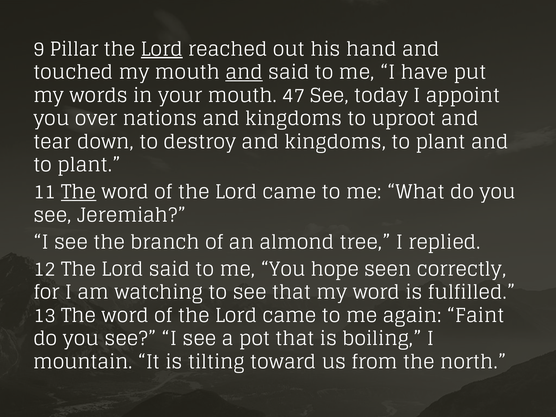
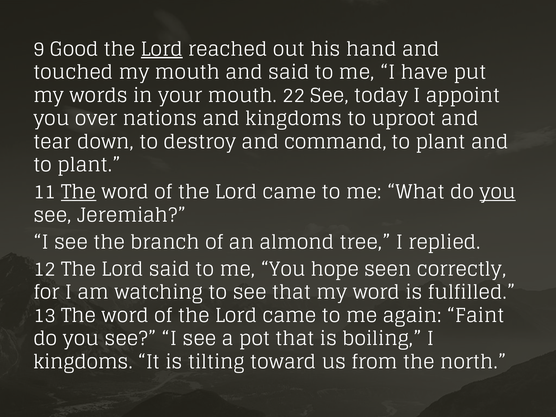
Pillar: Pillar -> Good (74, 49)
and underline: present -> none (244, 73)
47: 47 -> 22 (294, 96)
destroy and kingdoms: kingdoms -> command (335, 142)
you underline: none -> present (498, 192)
mountain: mountain -> kingdoms (83, 362)
